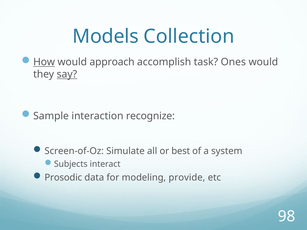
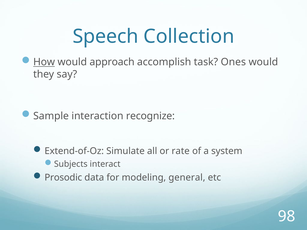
Models: Models -> Speech (106, 37)
say underline: present -> none (67, 74)
Screen-of-Oz: Screen-of-Oz -> Extend-of-Oz (74, 151)
best: best -> rate (181, 151)
provide: provide -> general (187, 178)
